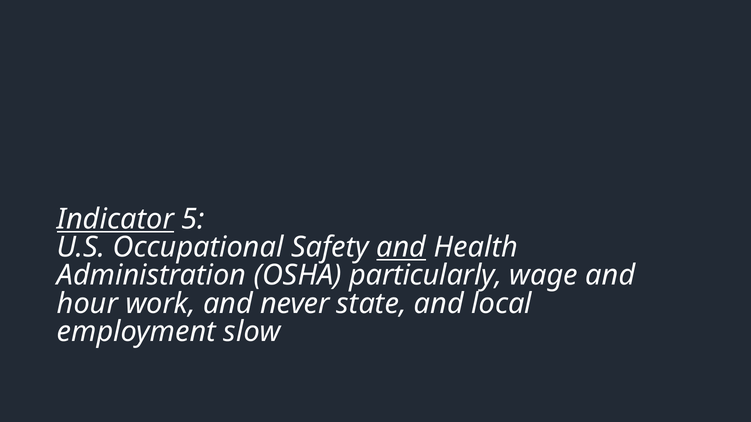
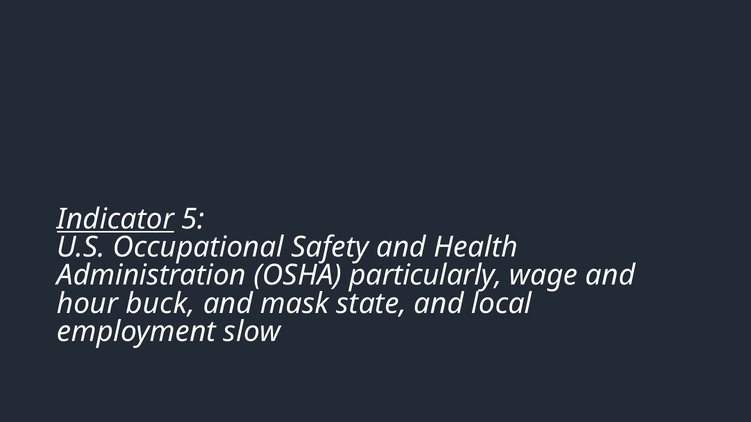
and underline: present -> none (401, 248)
work: work -> buck (160, 304)
never: never -> mask (295, 304)
